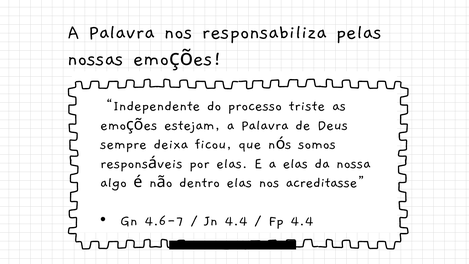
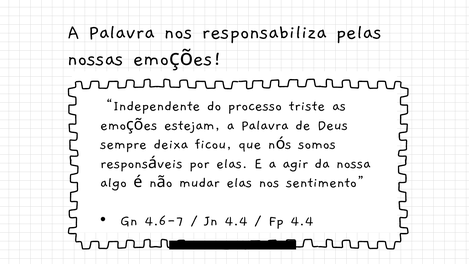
a elas: elas -> agir (295, 163)
dentro: dentro -> mudar (199, 182)
acreditasse: acreditasse -> sentimento (328, 182)
